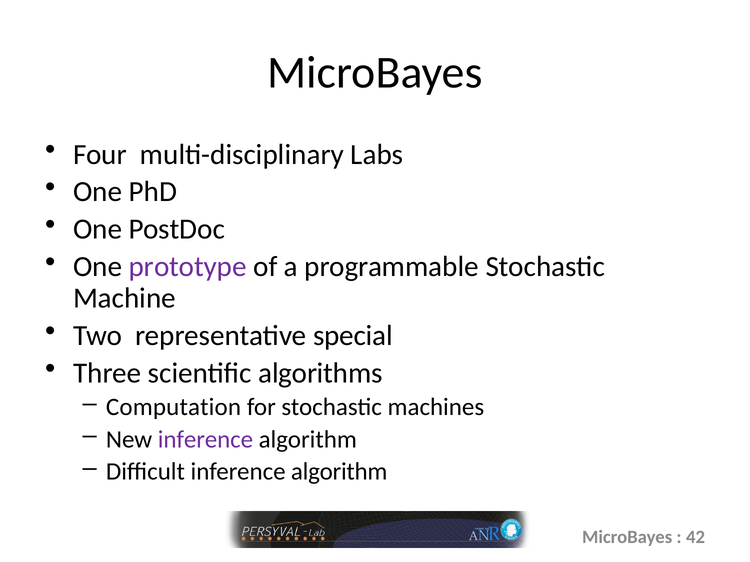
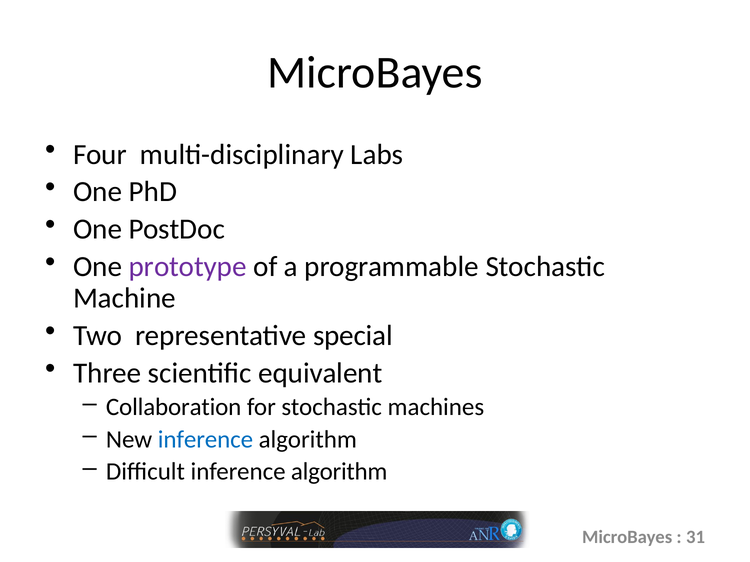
algorithms: algorithms -> equivalent (320, 374)
Computation: Computation -> Collaboration (174, 408)
inference colour: purple -> blue (205, 440)
42: 42 -> 31 (696, 537)
